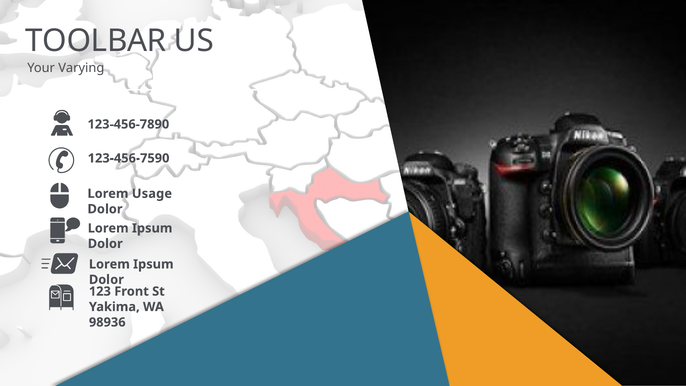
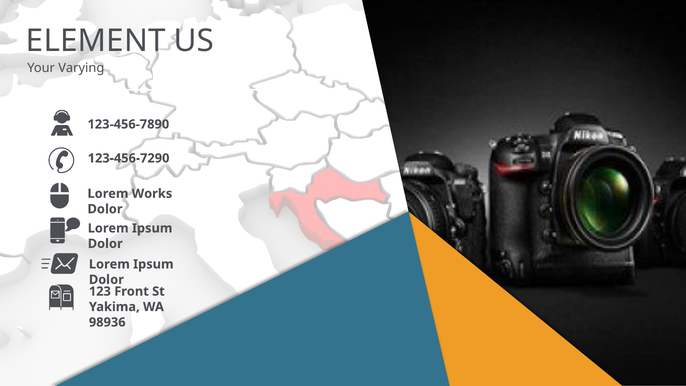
TOOLBAR: TOOLBAR -> ELEMENT (96, 41)
123-456-7590: 123-456-7590 -> 123-456-7290 (129, 158)
Usage: Usage -> Works (152, 194)
